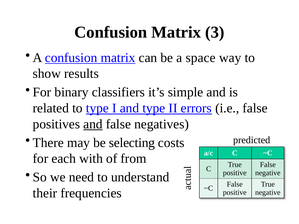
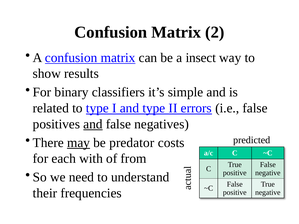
3: 3 -> 2 (215, 32)
space: space -> insect (201, 58)
may underline: none -> present (79, 143)
selecting: selecting -> predator (132, 143)
